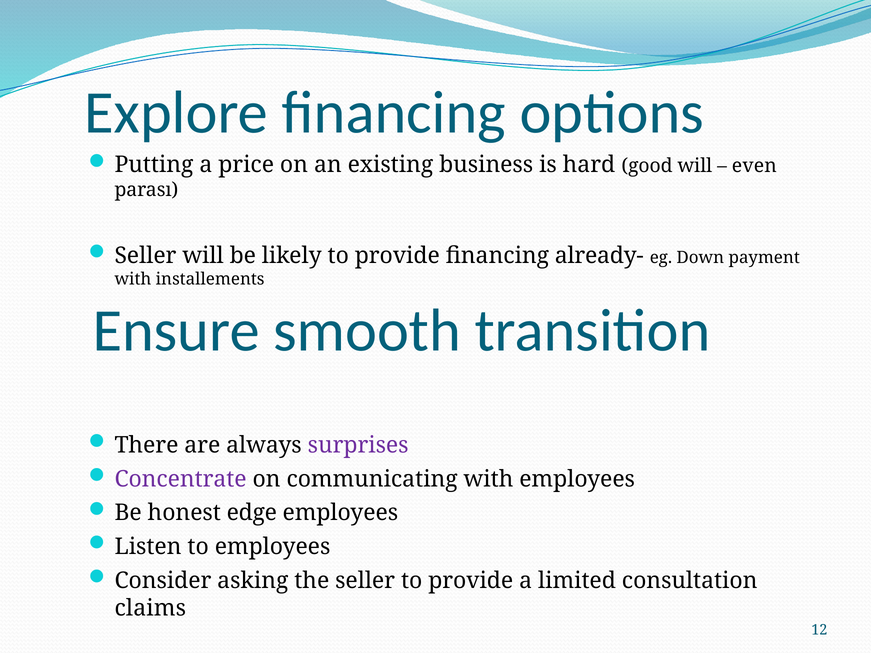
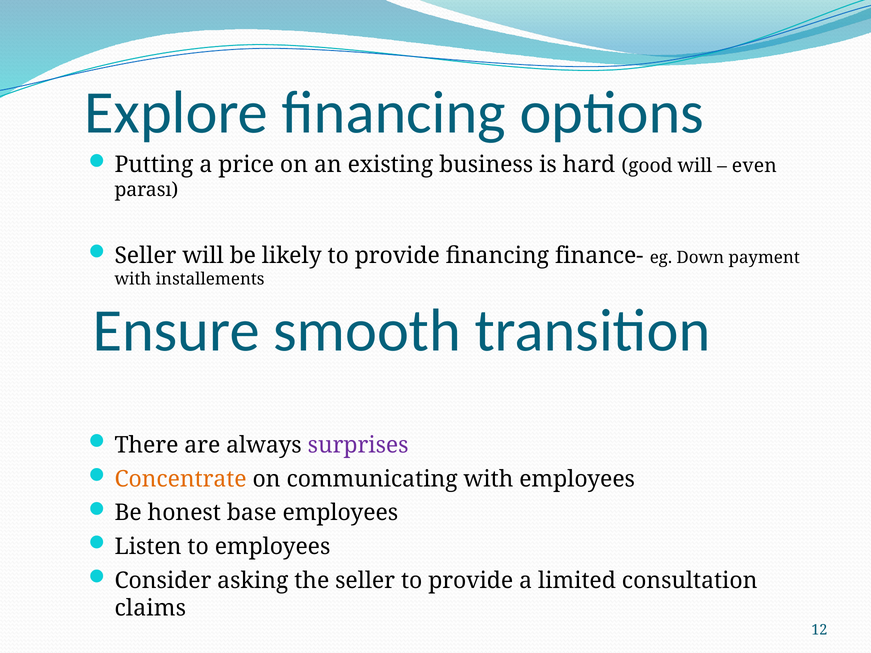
already-: already- -> finance- (599, 256)
Concentrate colour: purple -> orange (181, 479)
edge: edge -> base (252, 513)
